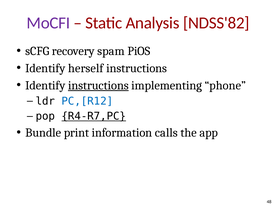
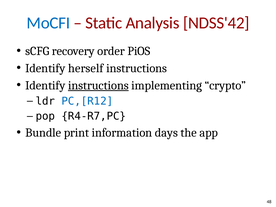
MoCFI colour: purple -> blue (48, 23)
NDSS'82: NDSS'82 -> NDSS'42 (216, 23)
spam: spam -> order (111, 51)
phone: phone -> crypto (225, 85)
R4-R7,PC underline: present -> none (94, 116)
calls: calls -> days (166, 133)
